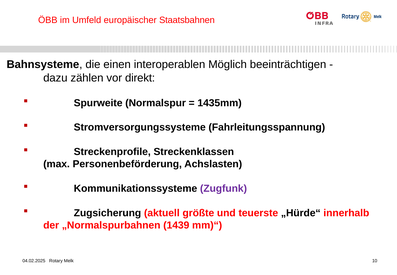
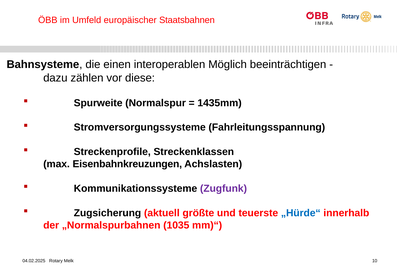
direkt: direkt -> diese (140, 78)
Personenbeförderung: Personenbeförderung -> Eisenbahnkreuzungen (127, 164)
„Hürde“ colour: black -> blue (301, 213)
1439: 1439 -> 1035 (176, 225)
